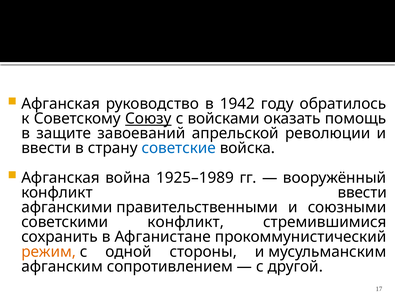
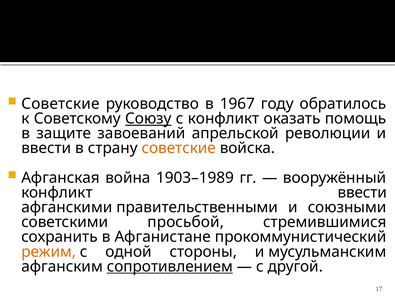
Афганская: Афганская -> Советские (61, 104)
1942: 1942 -> 1967 (237, 104)
с войсками: войсками -> конфликт (224, 118)
советские colour: blue -> orange (179, 148)
1925–1989: 1925–1989 -> 1903–1989 (195, 177)
советскими конфликт: конфликт -> просьбой (186, 222)
сопротивлением underline: none -> present (170, 266)
